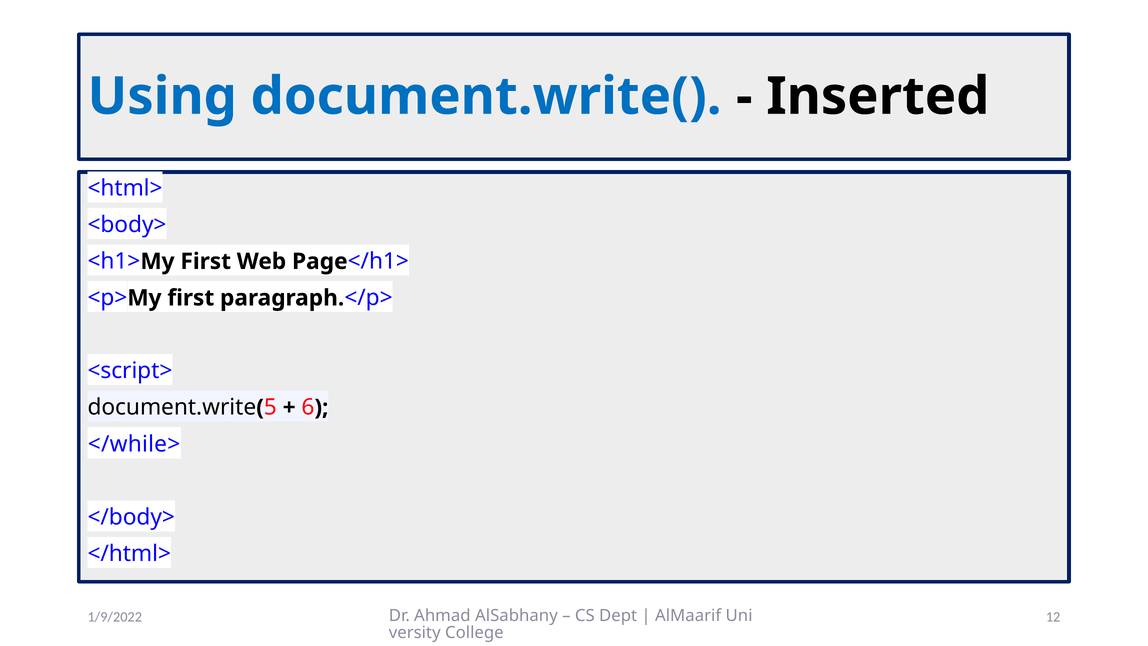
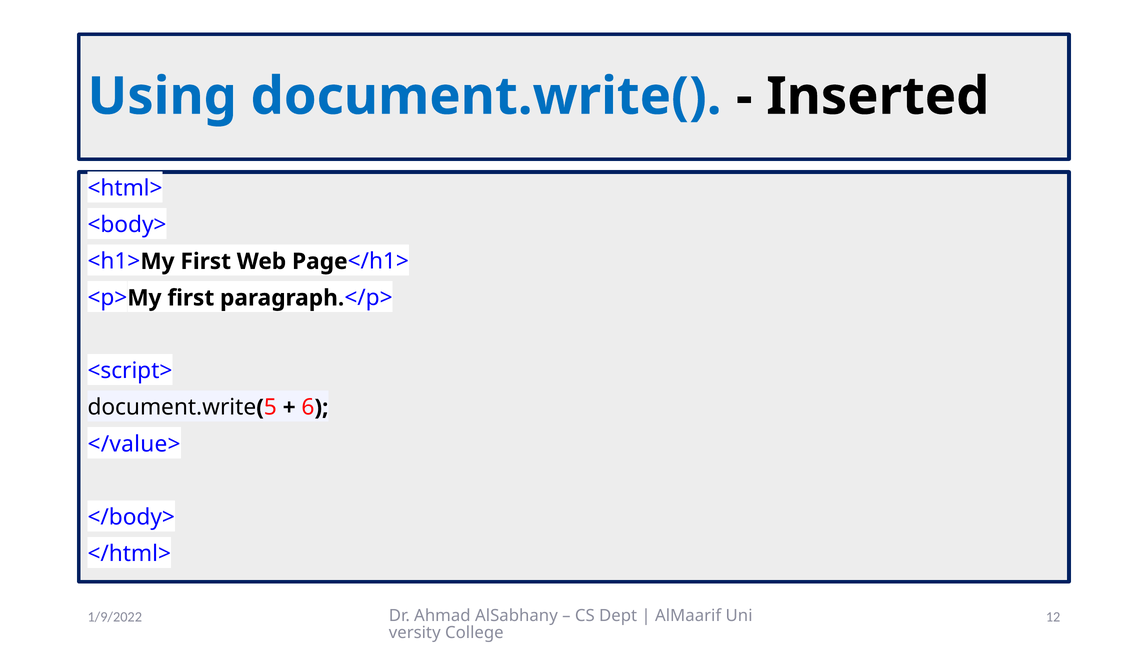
</while>: </while> -> </value> (134, 444)
